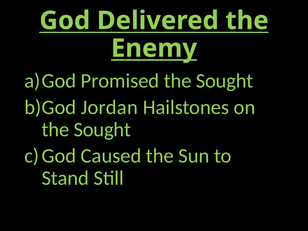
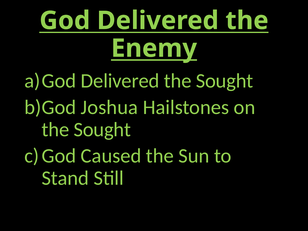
Promised: Promised -> Delivered (120, 81)
Jordan: Jordan -> Joshua (109, 107)
